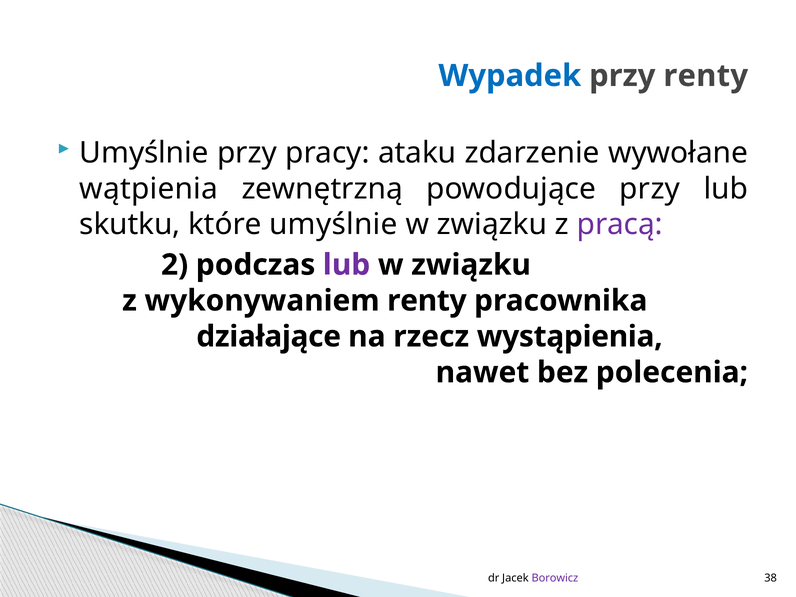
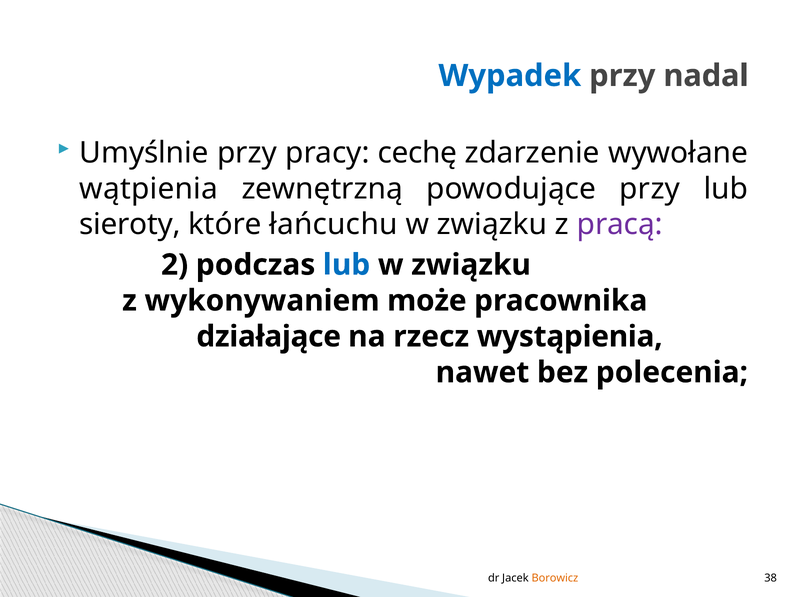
przy renty: renty -> nadal (706, 76)
ataku: ataku -> cechę (417, 153)
skutku: skutku -> sieroty (130, 225)
które umyślnie: umyślnie -> łańcuchu (333, 225)
lub colour: purple -> blue (347, 265)
wykonywaniem renty: renty -> może (427, 301)
Borowicz colour: purple -> orange (555, 578)
